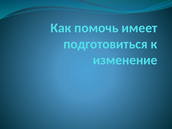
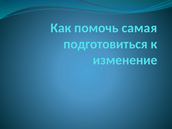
имеет: имеет -> самая (139, 28)
